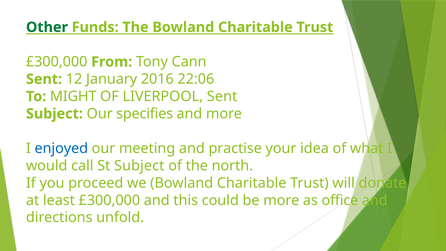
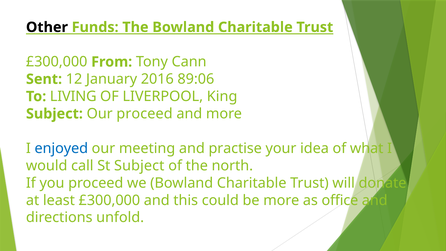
Other colour: green -> black (47, 27)
22:06: 22:06 -> 89:06 (196, 79)
MIGHT: MIGHT -> LIVING (73, 96)
LIVERPOOL Sent: Sent -> King (222, 96)
Our specifies: specifies -> proceed (145, 114)
